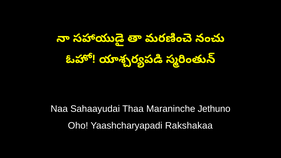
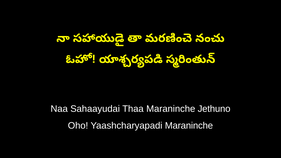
Yaashcharyapadi Rakshakaa: Rakshakaa -> Maraninche (189, 126)
